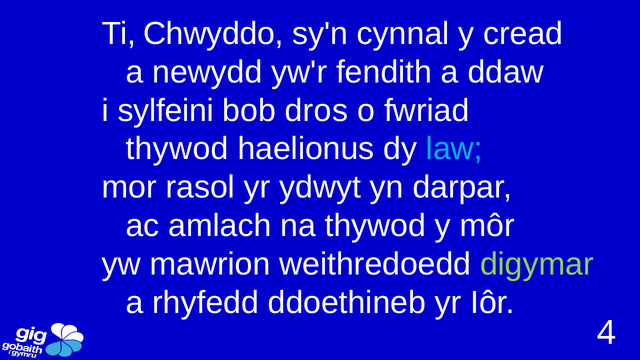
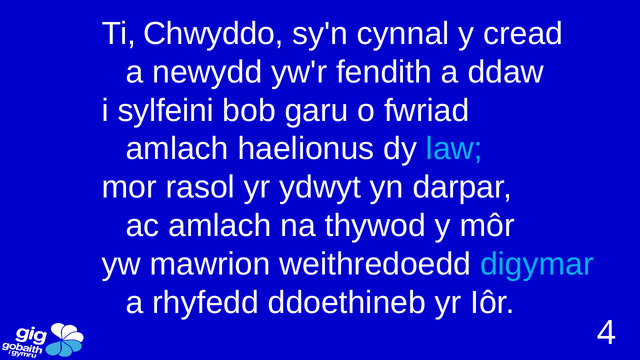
dros: dros -> garu (317, 110)
thywod: thywod -> amlach (177, 149)
digymar colour: light green -> light blue (537, 264)
